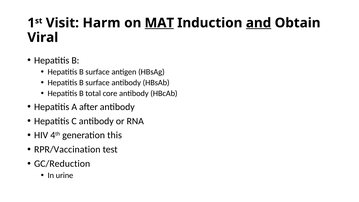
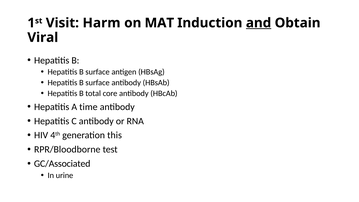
MAT underline: present -> none (159, 23)
after: after -> time (88, 107)
RPR/Vaccination: RPR/Vaccination -> RPR/Bloodborne (67, 149)
GC/Reduction: GC/Reduction -> GC/Associated (62, 164)
